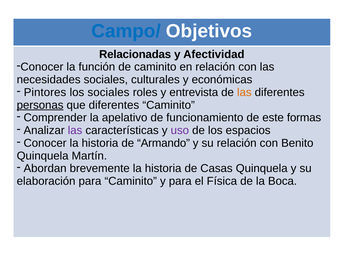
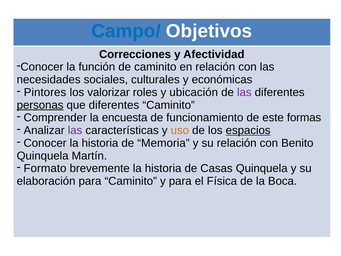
Relacionadas: Relacionadas -> Correcciones (135, 54)
los sociales: sociales -> valorizar (109, 92)
entrevista: entrevista -> ubicación (194, 92)
las colour: orange -> purple (244, 92)
apelativo: apelativo -> encuesta (125, 118)
uso colour: purple -> orange (180, 130)
espacios underline: none -> present (248, 130)
Armando: Armando -> Memoria (163, 143)
Abordan: Abordan -> Formato (45, 168)
